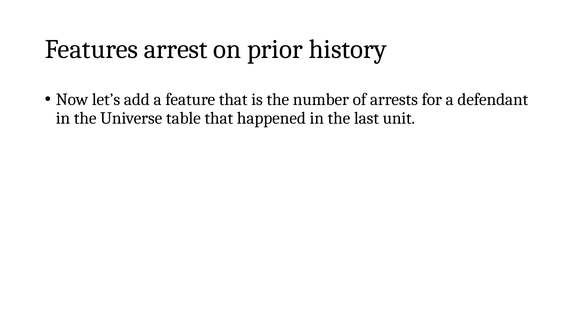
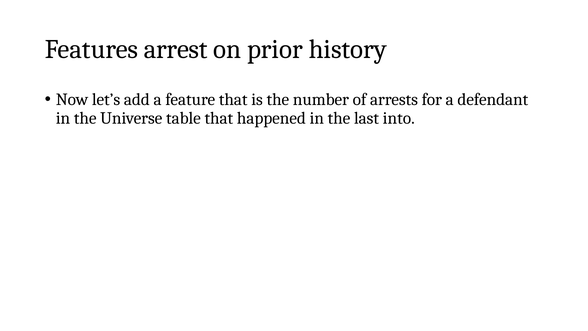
unit: unit -> into (399, 118)
